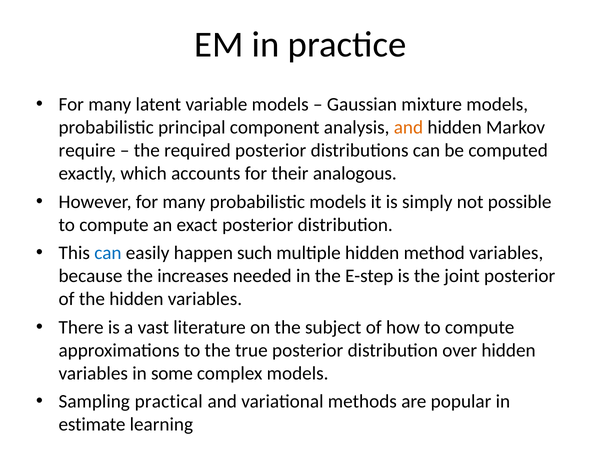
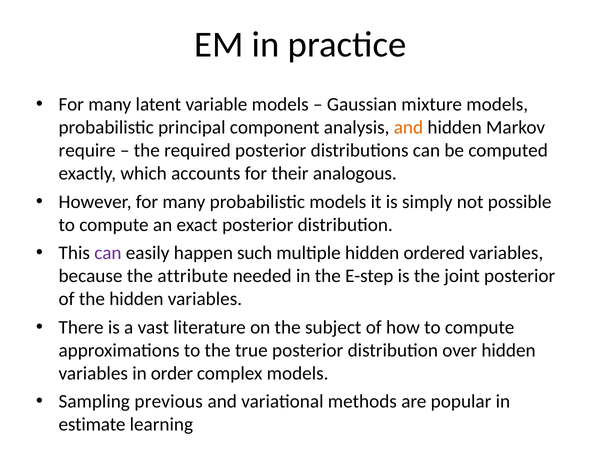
can colour: blue -> purple (108, 253)
method: method -> ordered (434, 253)
increases: increases -> attribute (193, 277)
some: some -> order (172, 374)
practical: practical -> previous (169, 402)
